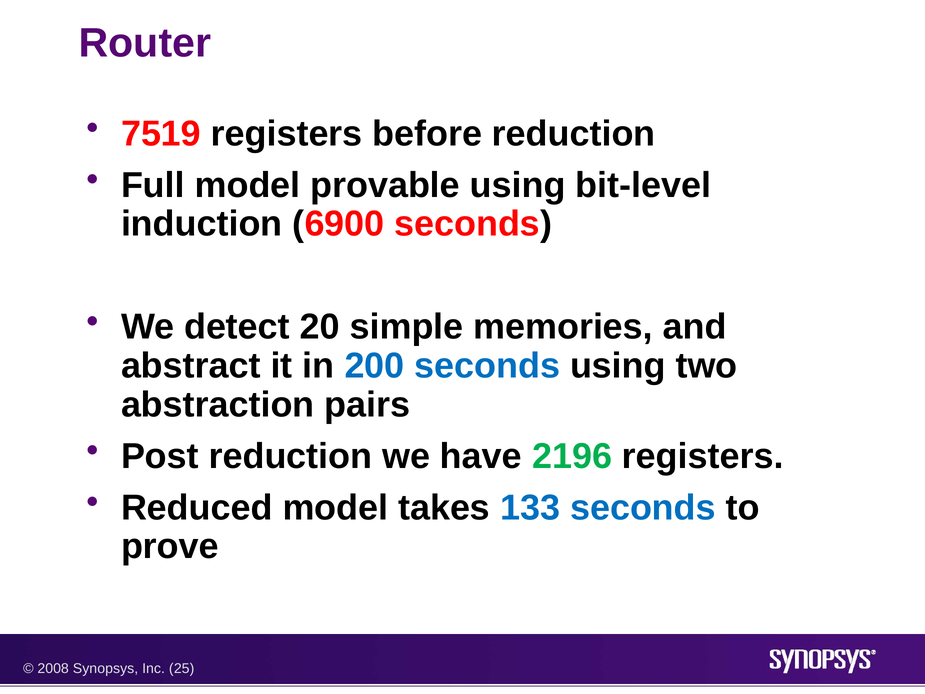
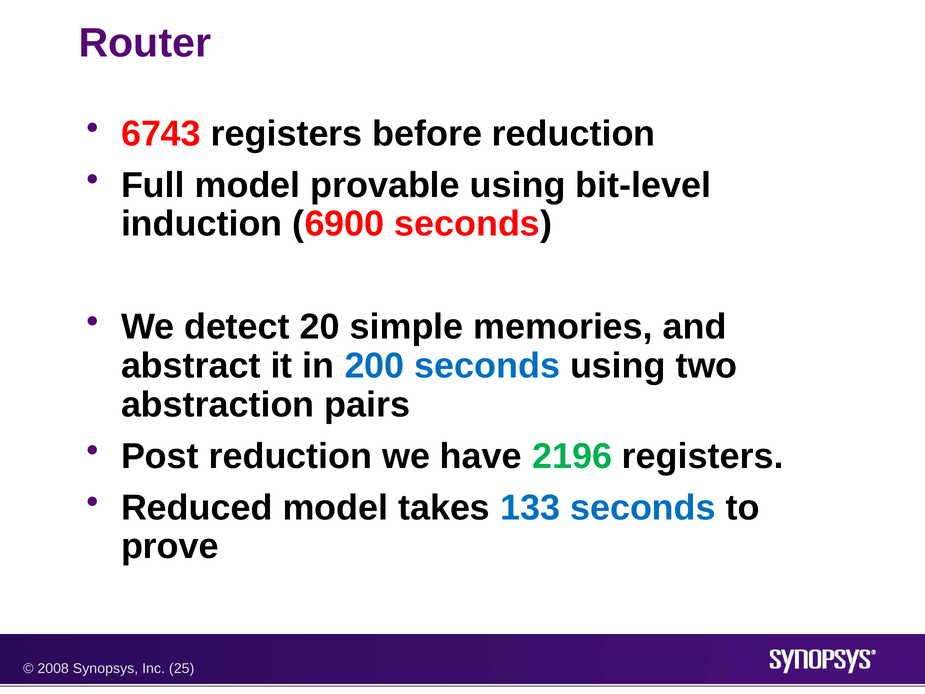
7519: 7519 -> 6743 (161, 134)
